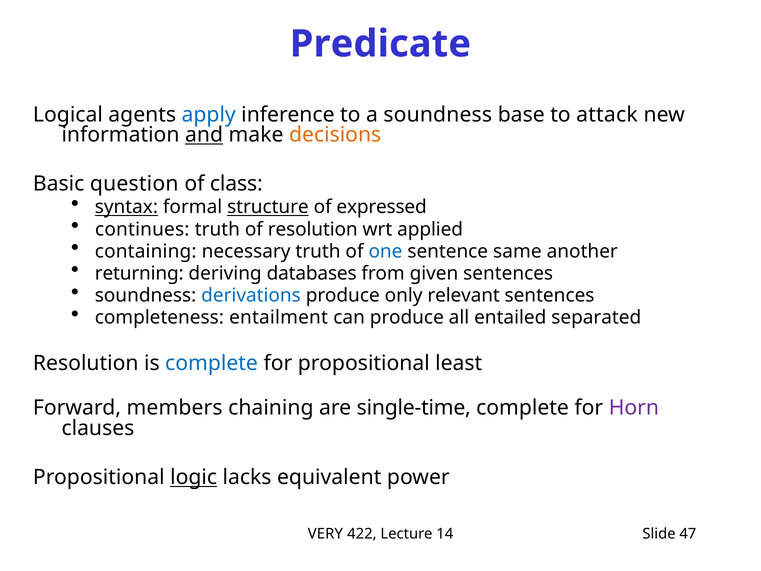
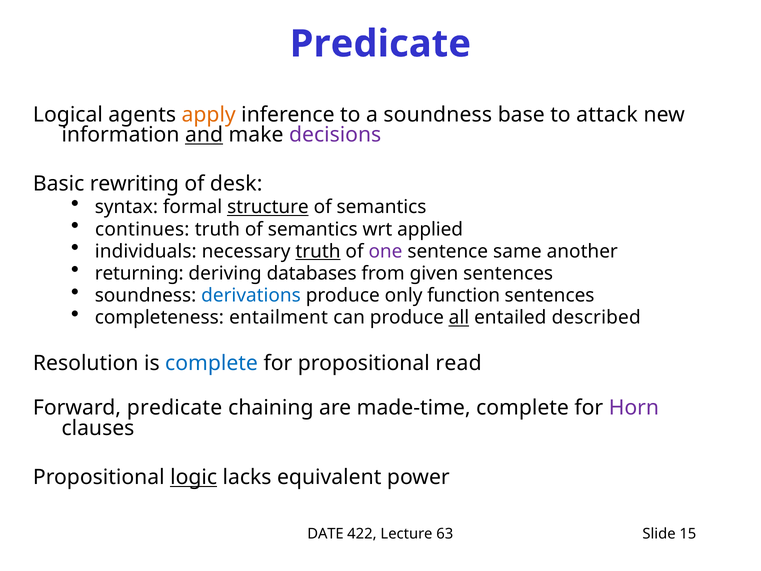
apply colour: blue -> orange (209, 115)
decisions colour: orange -> purple (335, 135)
question: question -> rewriting (134, 184)
class: class -> desk (236, 184)
syntax underline: present -> none (126, 207)
expressed: expressed -> semantics (382, 207)
truth of resolution: resolution -> semantics (313, 229)
containing: containing -> individuals (146, 251)
truth underline: none -> present (318, 251)
one colour: blue -> purple (385, 251)
relevant: relevant -> function (464, 295)
all underline: none -> present (459, 318)
separated: separated -> described (596, 318)
least: least -> read (459, 363)
Forward members: members -> predicate (175, 408)
single-time: single-time -> made-time (414, 408)
VERY: VERY -> DATE (325, 534)
14: 14 -> 63 (445, 534)
47: 47 -> 15 (688, 534)
